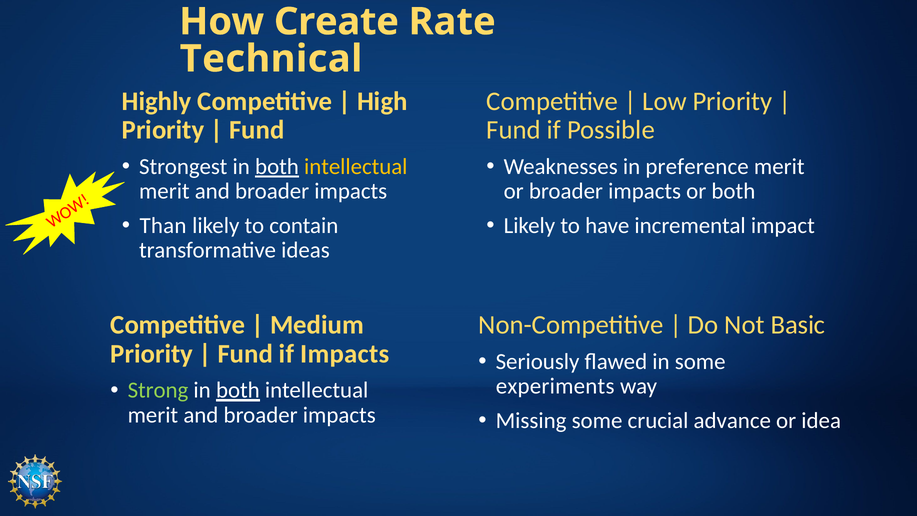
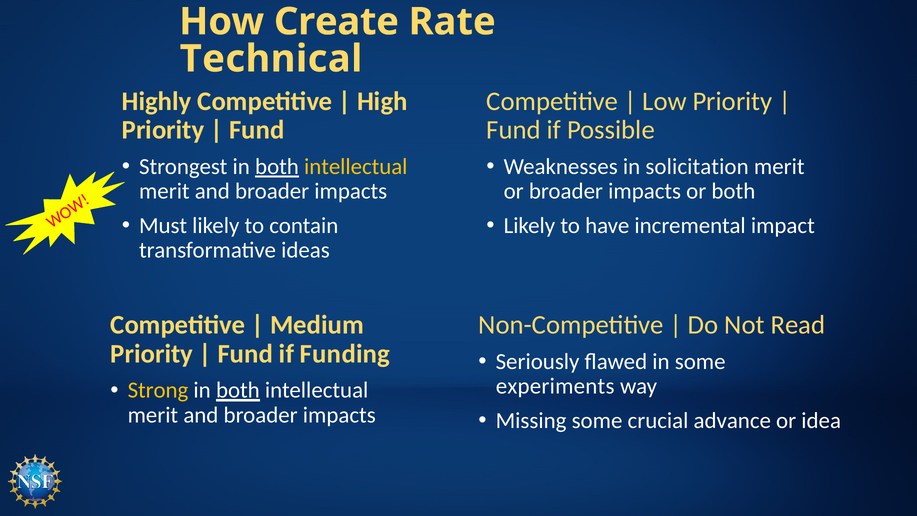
preference: preference -> solicitation (697, 167)
Than: Than -> Must (163, 226)
Basic: Basic -> Read (798, 325)
if Impacts: Impacts -> Funding (345, 354)
Strong colour: light green -> yellow (158, 390)
